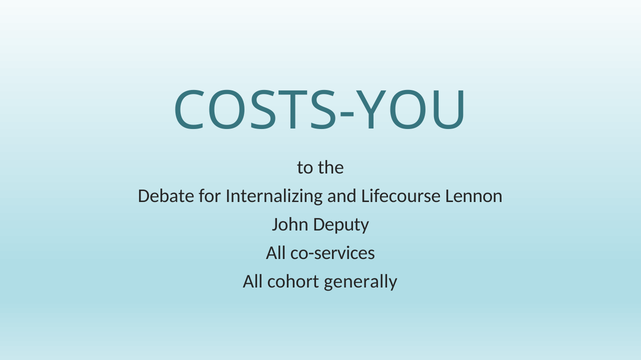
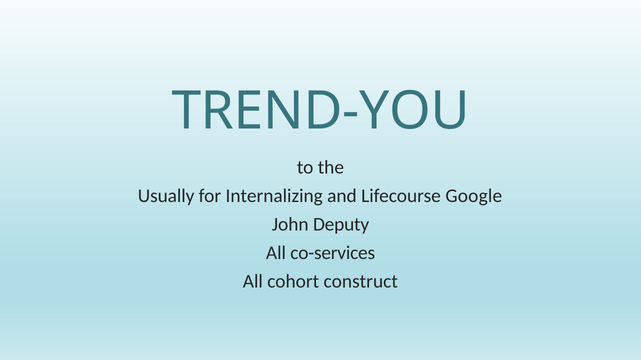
COSTS-YOU: COSTS-YOU -> TREND-YOU (321, 112)
Debate: Debate -> Usually (166, 196)
Lennon: Lennon -> Google (474, 196)
generally: generally -> construct (361, 282)
